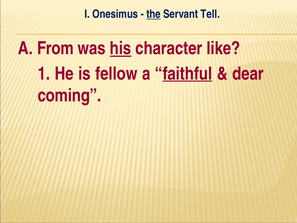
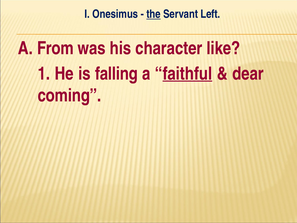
Tell: Tell -> Left (210, 14)
his underline: present -> none (120, 48)
fellow: fellow -> falling (116, 74)
